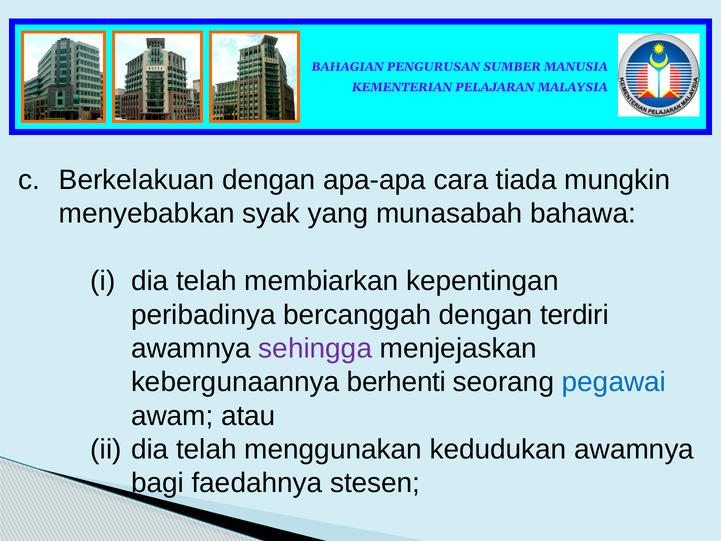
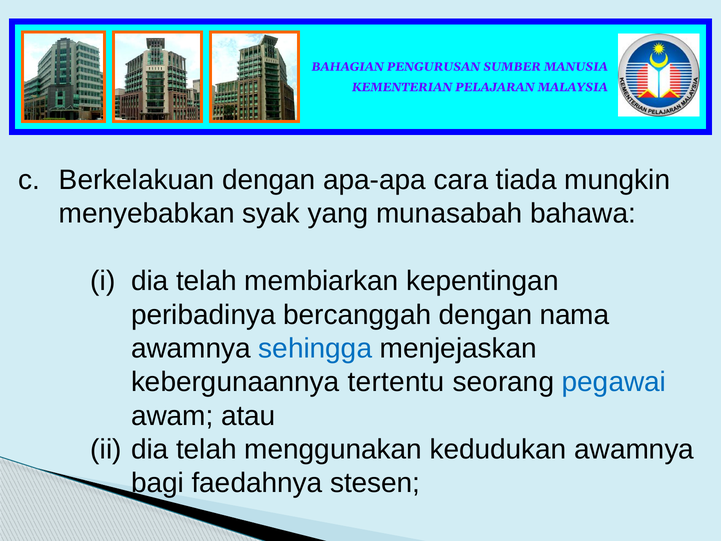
terdiri: terdiri -> nama (574, 315)
sehingga colour: purple -> blue (315, 348)
berhenti: berhenti -> tertentu (396, 382)
